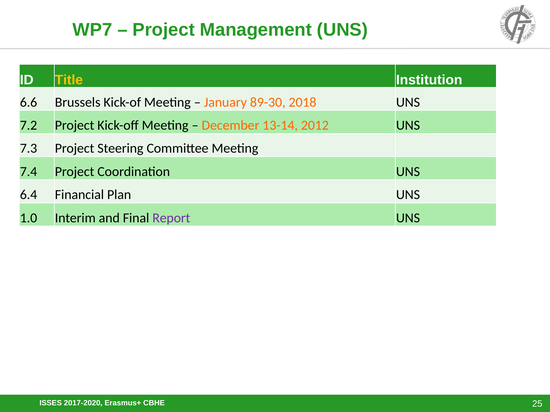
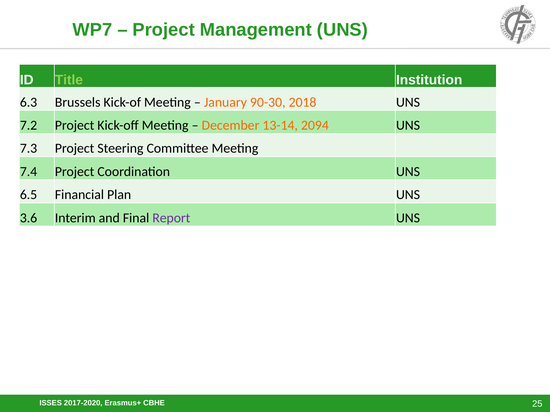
Title colour: yellow -> light green (69, 80)
6.6: 6.6 -> 6.3 (29, 102)
89-30: 89-30 -> 90-30 (268, 102)
2012: 2012 -> 2094 (315, 125)
6.4: 6.4 -> 6.5 (29, 195)
1.0: 1.0 -> 3.6 (29, 218)
